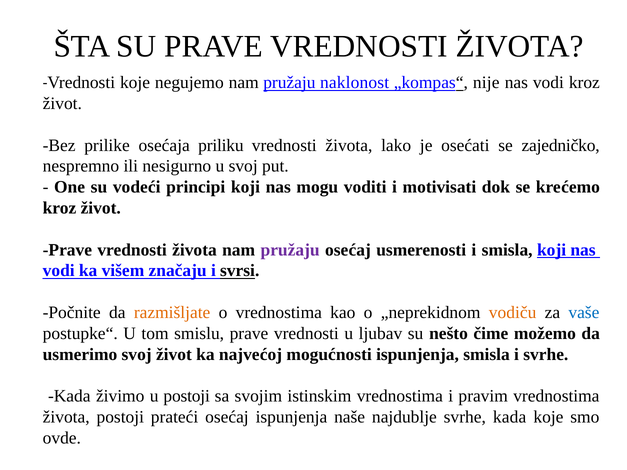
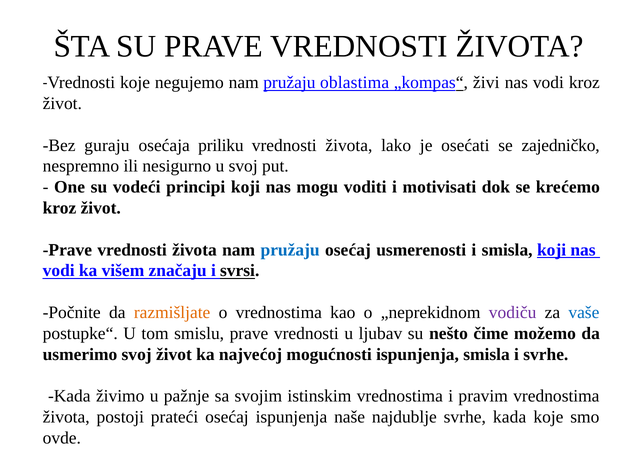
naklonost: naklonost -> oblastima (355, 83)
nije: nije -> živi (486, 83)
prilike: prilike -> guraju (107, 145)
pružaju colour: purple -> blue (290, 250)
vodiču colour: orange -> purple (513, 313)
u postoji: postoji -> pažnje (187, 396)
